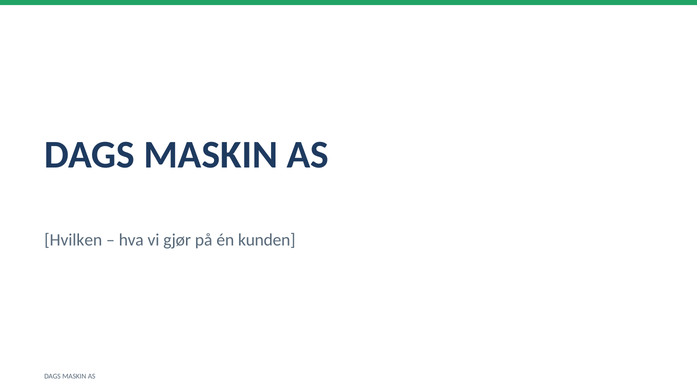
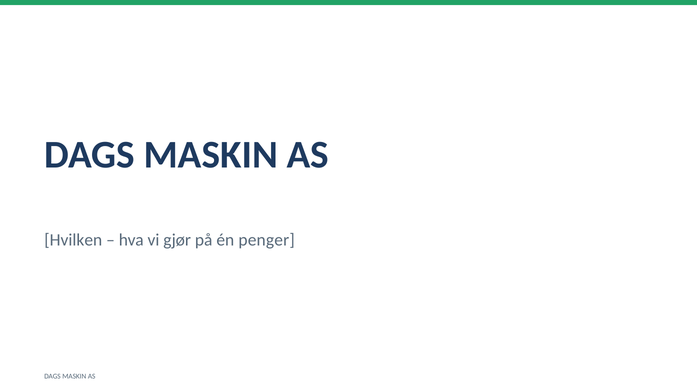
kunden: kunden -> penger (267, 240)
